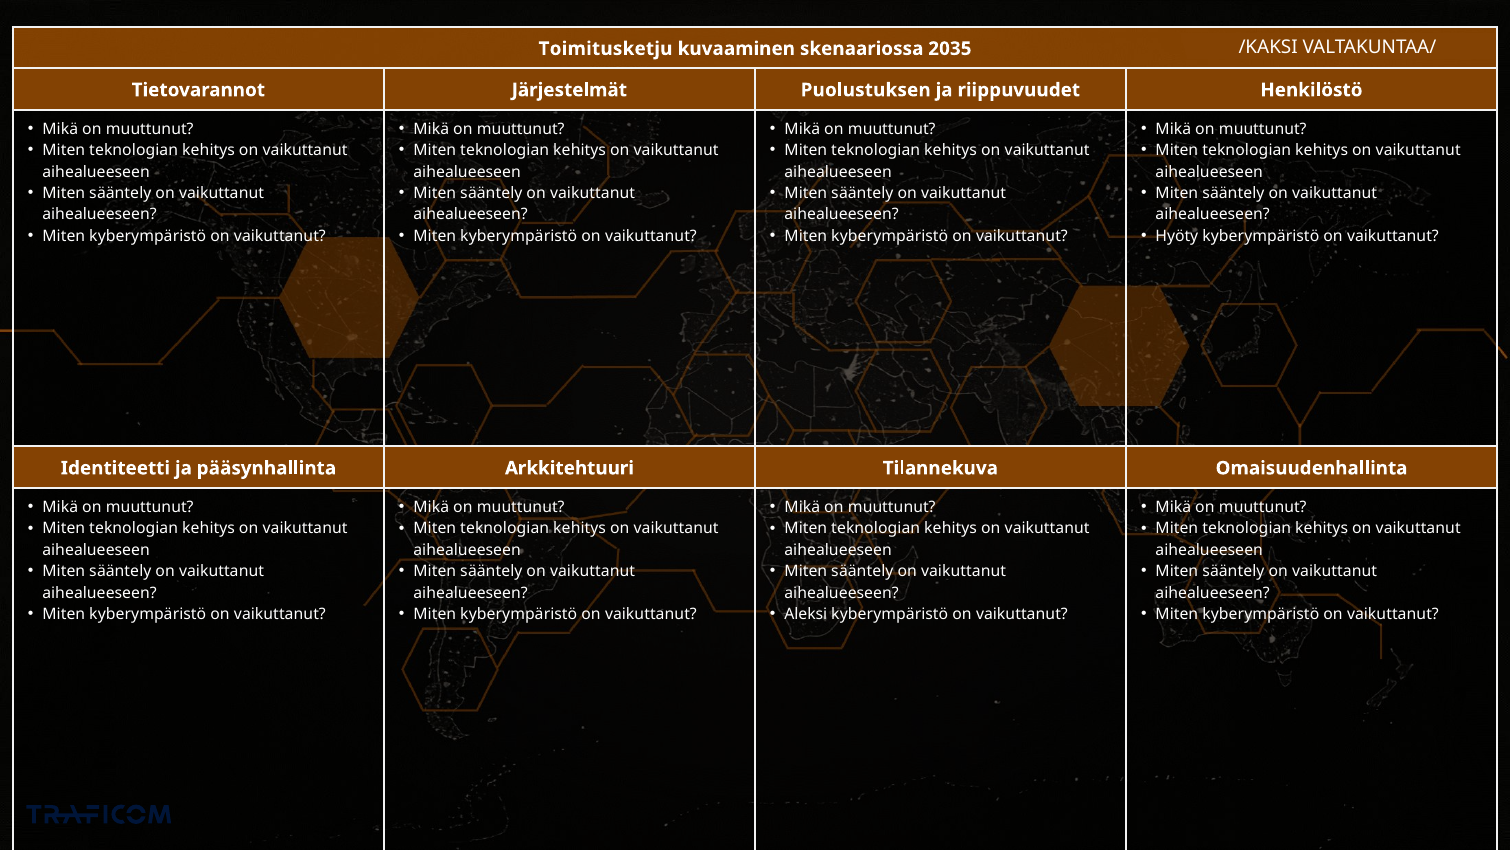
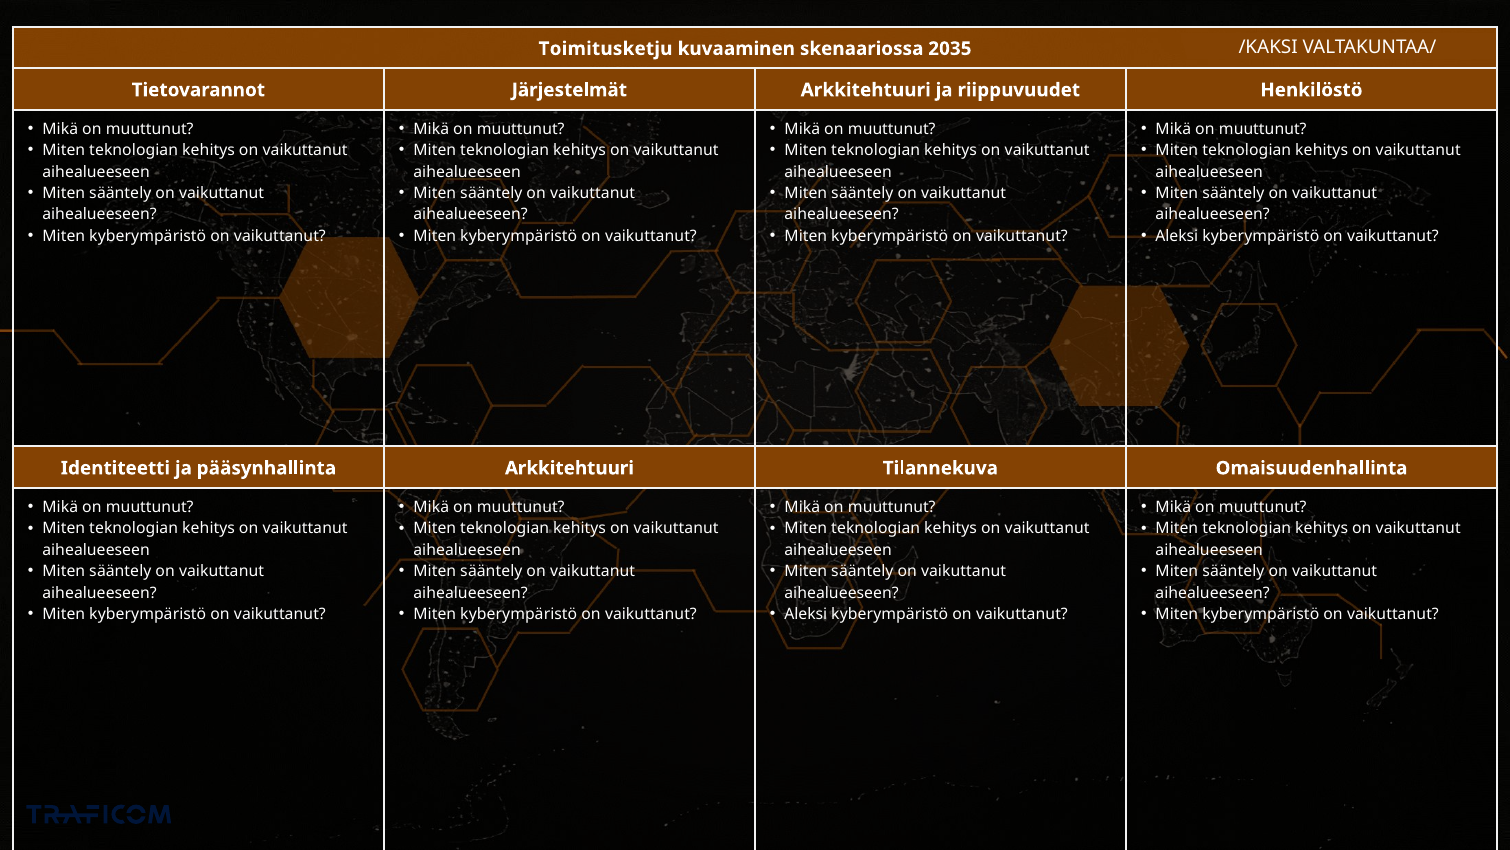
Järjestelmät Puolustuksen: Puolustuksen -> Arkkitehtuuri (866, 90)
Hyöty: Hyöty -> Aleksi (1177, 236)
